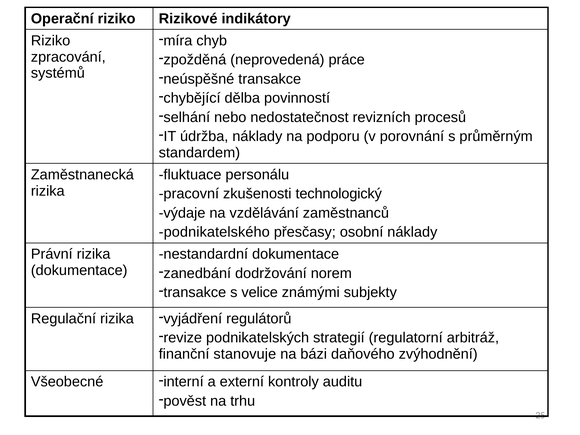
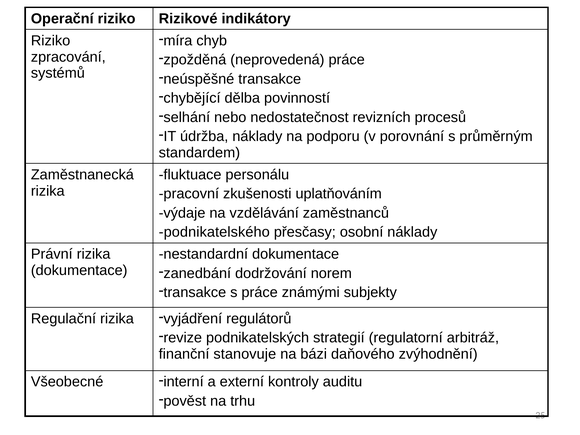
technologický: technologický -> uplatňováním (339, 194)
s velice: velice -> práce (260, 292)
